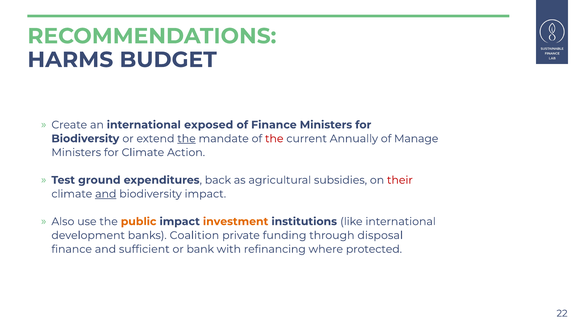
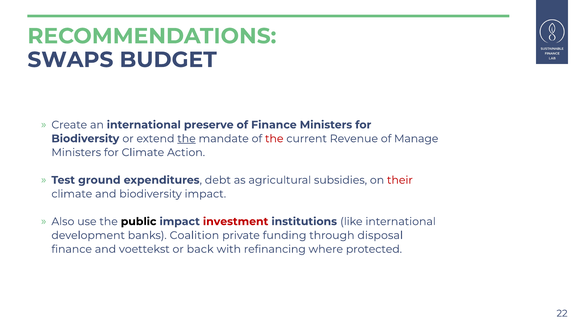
HARMS: HARMS -> SWAPS (70, 60)
exposed: exposed -> preserve (209, 125)
Annually: Annually -> Revenue (354, 138)
back: back -> debt (218, 180)
and underline: present -> none (106, 194)
public colour: orange -> black (139, 221)
investment colour: orange -> red (236, 221)
sufficient: sufficient -> voettekst (144, 249)
bank: bank -> back (200, 249)
